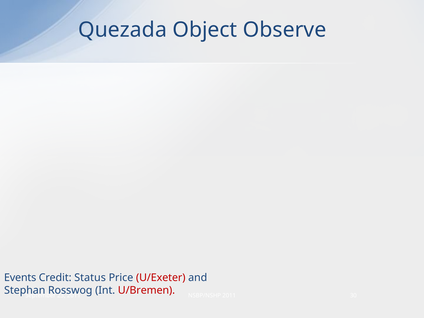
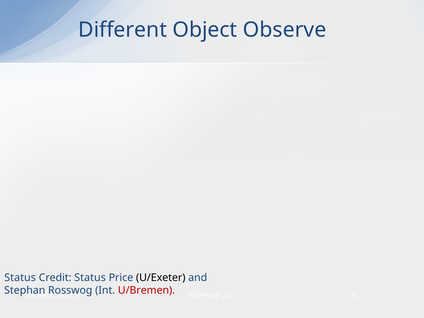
Quezada: Quezada -> Different (123, 30)
Events: Events -> Status (20, 278)
U/Exeter colour: red -> black (161, 278)
